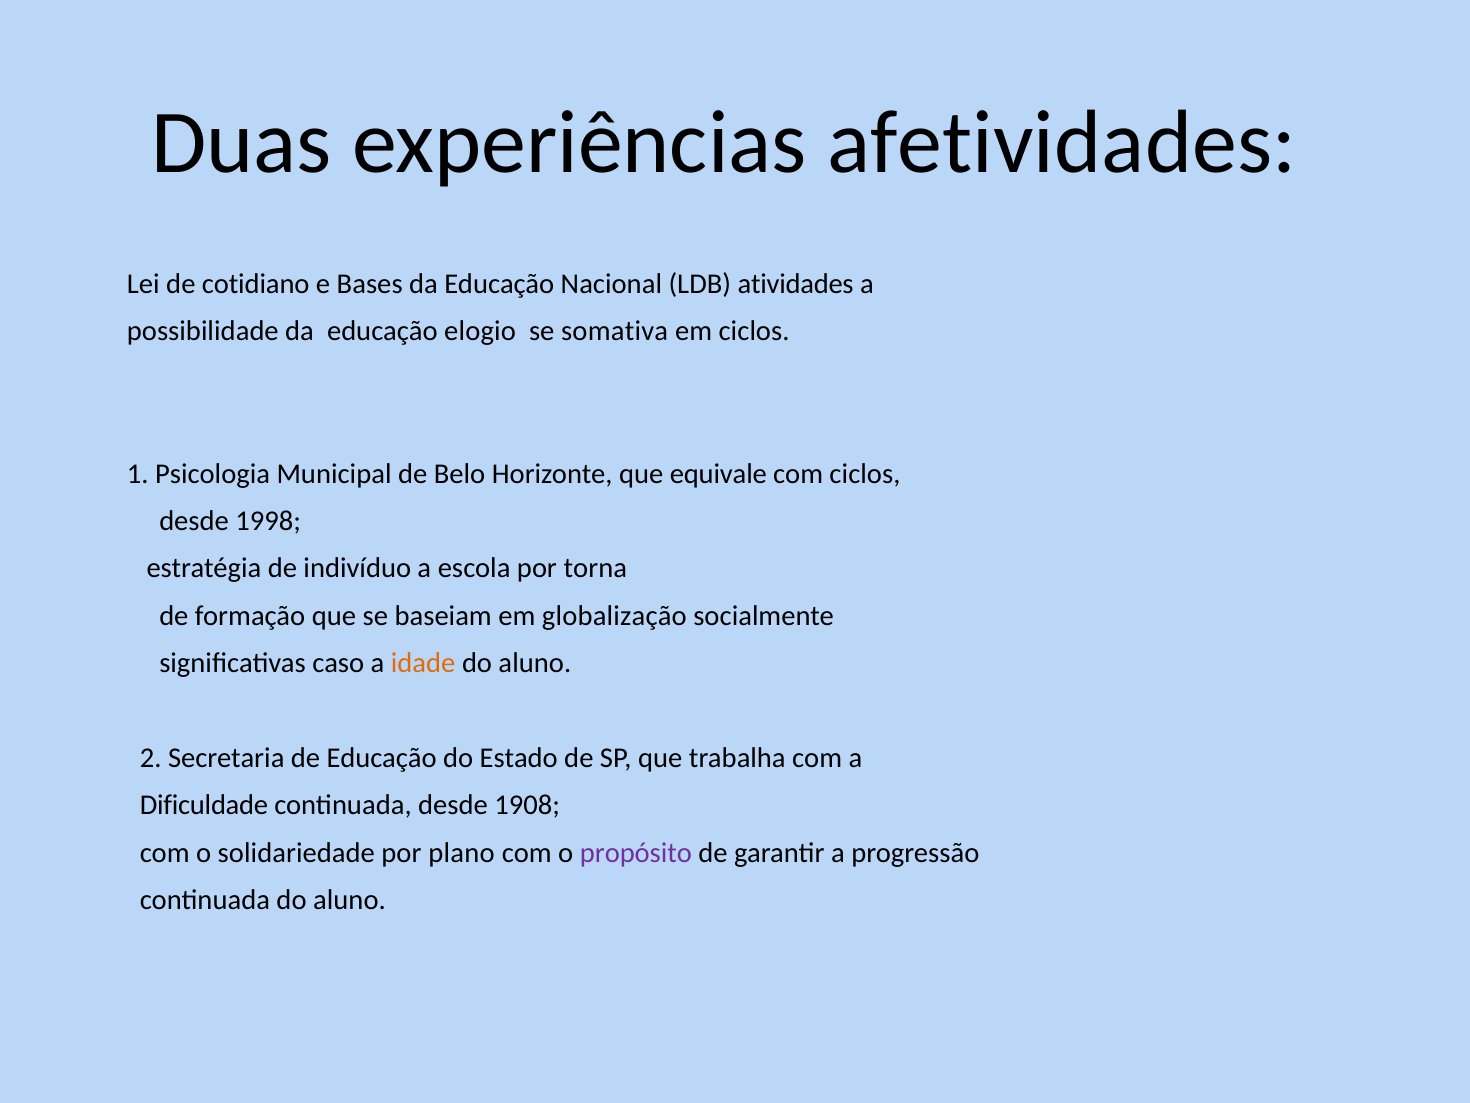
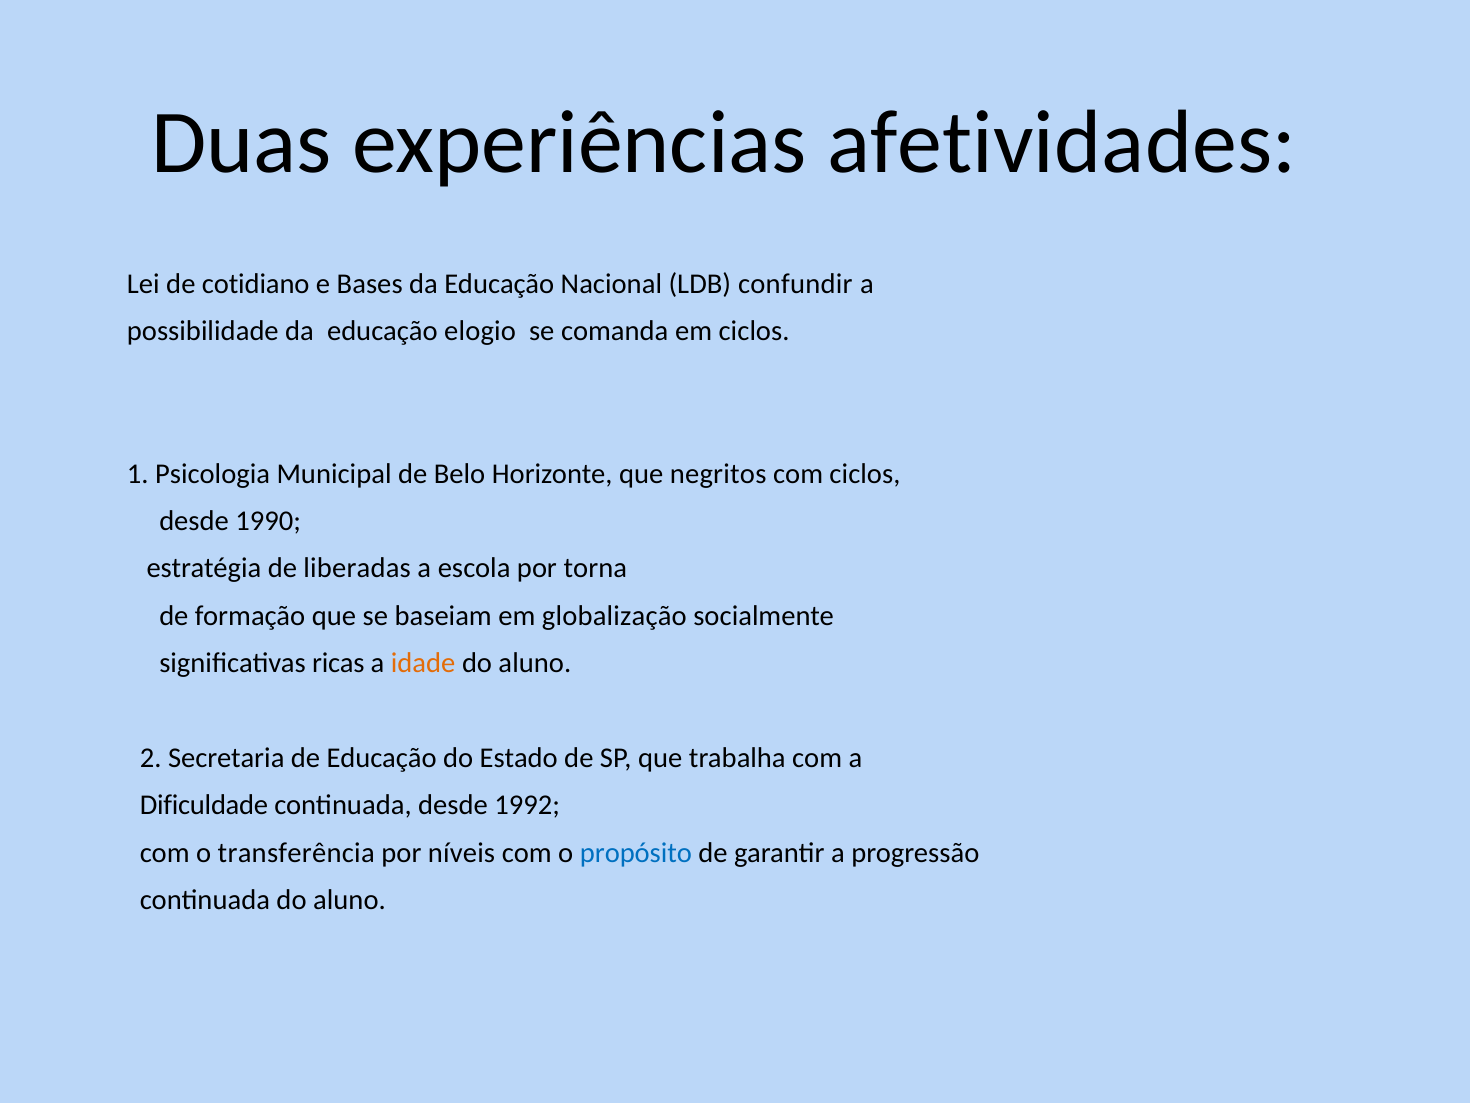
atividades: atividades -> confundir (795, 284)
somativa: somativa -> comanda (615, 331)
equivale: equivale -> negritos (718, 473)
1998: 1998 -> 1990 (268, 521)
indivíduo: indivíduo -> liberadas (357, 568)
caso: caso -> ricas (338, 663)
1908: 1908 -> 1992 (527, 805)
solidariedade: solidariedade -> transferência (296, 853)
plano: plano -> níveis (462, 853)
propósito colour: purple -> blue (636, 853)
